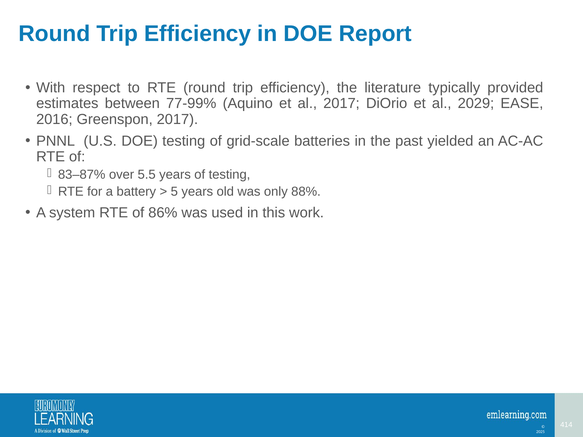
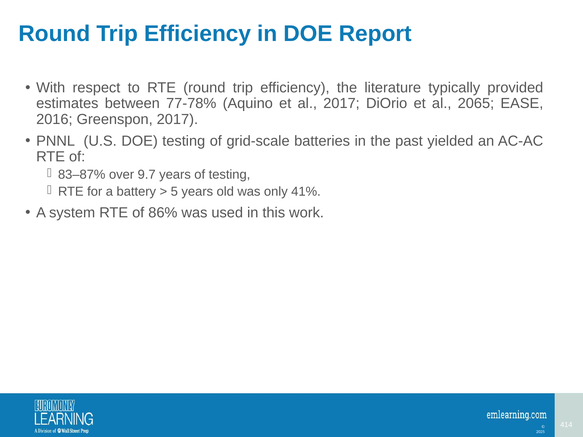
77-99%: 77-99% -> 77-78% (191, 104)
2029: 2029 -> 2065 (476, 104)
5.5: 5.5 -> 9.7 (147, 175)
88%: 88% -> 41% (306, 192)
